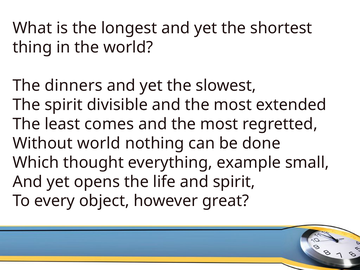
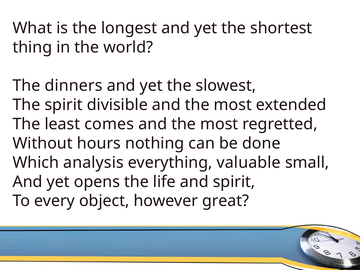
Without world: world -> hours (99, 143)
thought: thought -> analysis (93, 163)
example: example -> valuable (249, 163)
